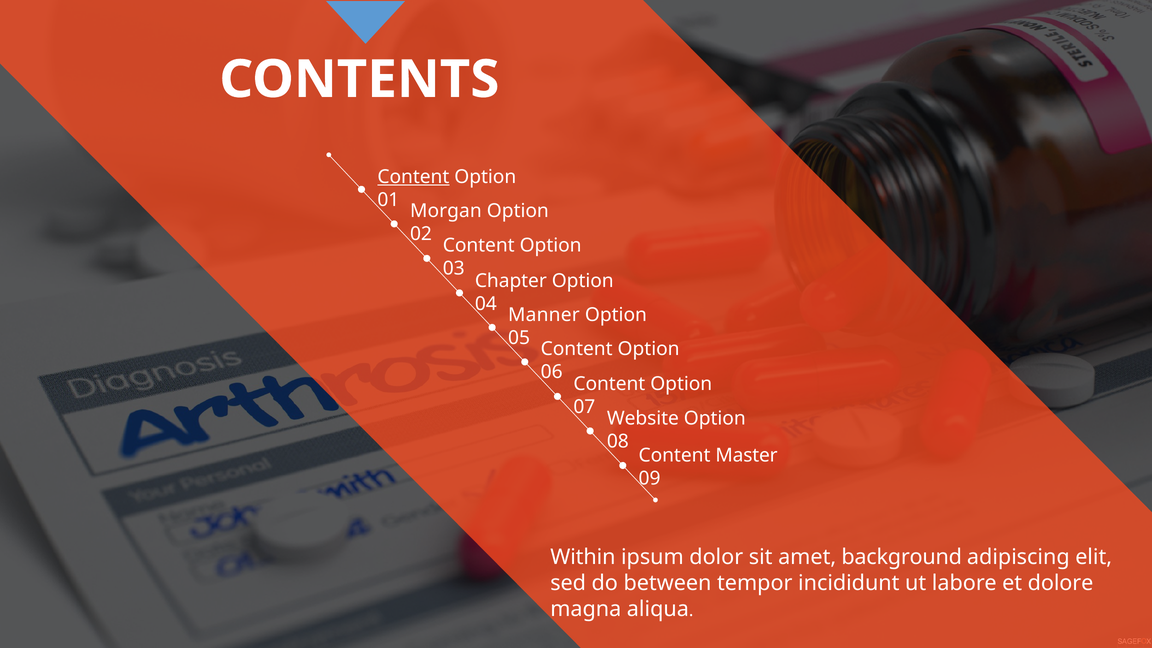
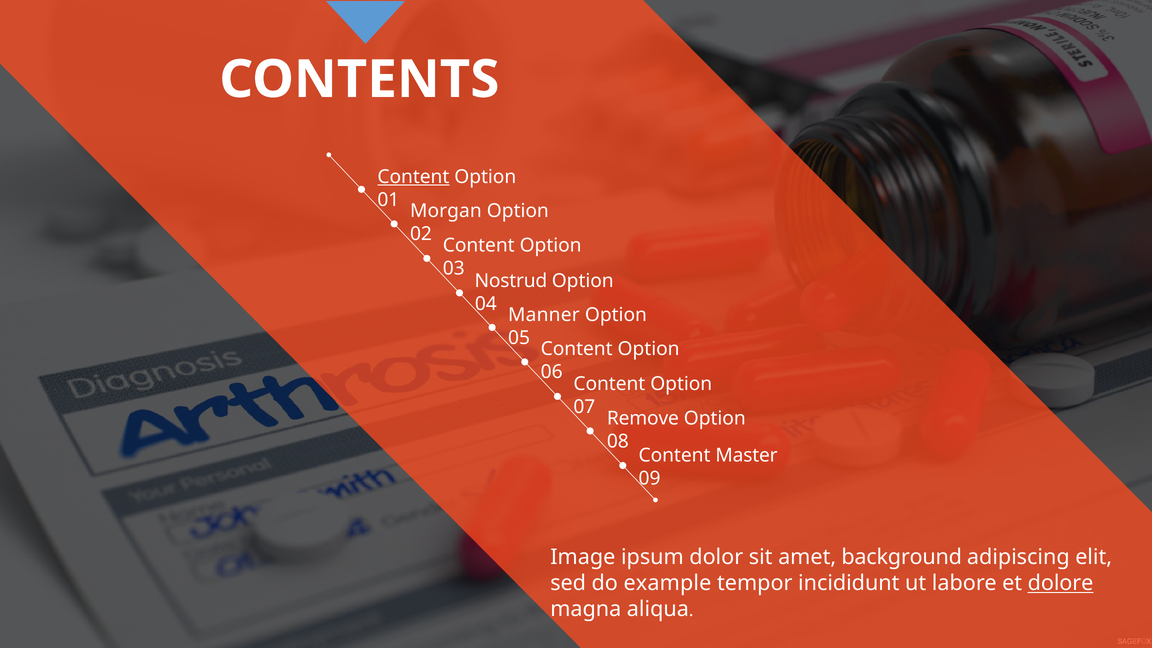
Chapter: Chapter -> Nostrud (511, 281)
Website: Website -> Remove (643, 418)
Within: Within -> Image (583, 557)
between: between -> example (667, 583)
dolore underline: none -> present (1061, 583)
